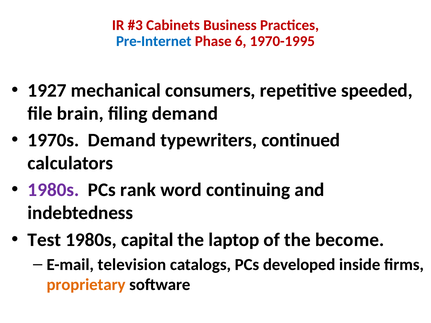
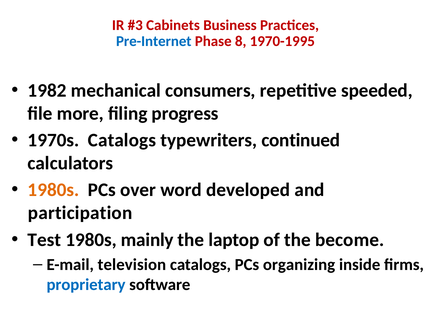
6: 6 -> 8 (241, 41)
1927: 1927 -> 1982 (47, 90)
brain: brain -> more (80, 113)
filing demand: demand -> progress (185, 113)
1970s Demand: Demand -> Catalogs (122, 140)
1980s colour: purple -> orange (53, 190)
rank: rank -> over (138, 190)
continuing: continuing -> developed (248, 190)
indebtedness: indebtedness -> participation (80, 213)
capital: capital -> mainly (147, 240)
developed: developed -> organizing (299, 265)
proprietary colour: orange -> blue (86, 285)
